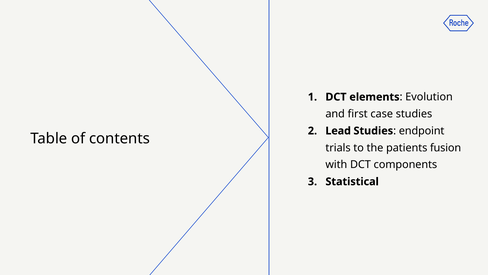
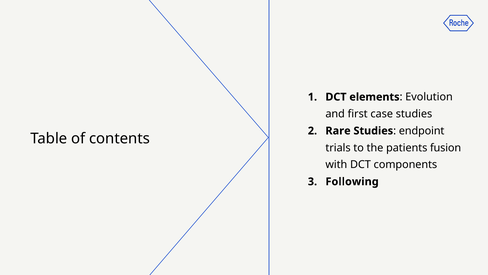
Lead: Lead -> Rare (338, 131)
Statistical: Statistical -> Following (352, 181)
